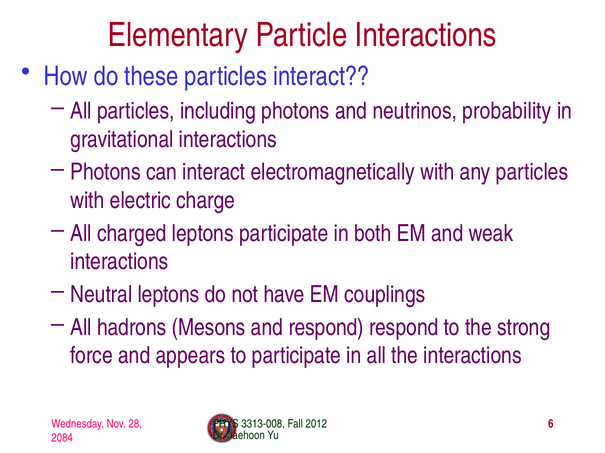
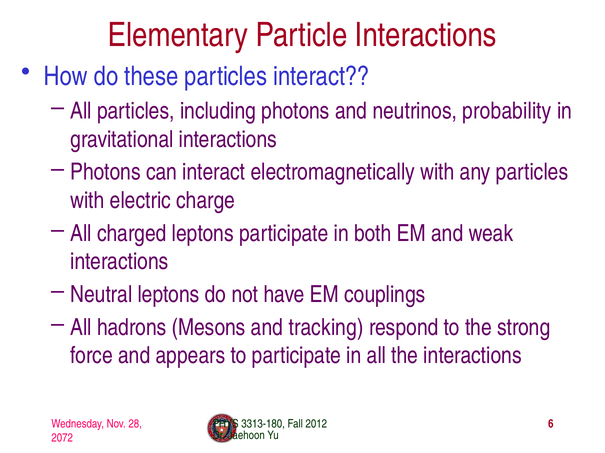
and respond: respond -> tracking (326, 328)
3313-008: 3313-008 -> 3313-180 (263, 424)
2084: 2084 -> 2072 (62, 438)
